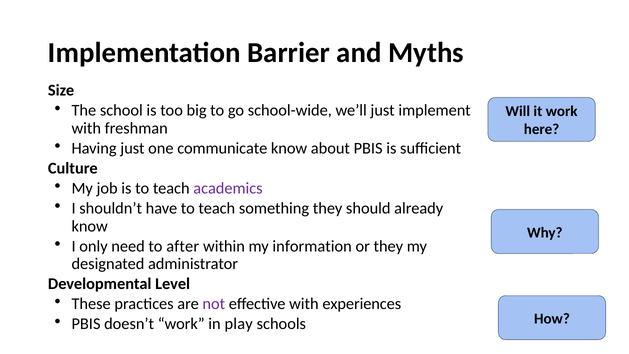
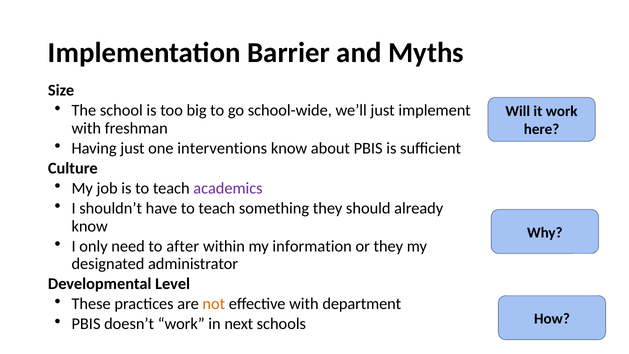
communicate: communicate -> interventions (222, 148)
not colour: purple -> orange (214, 304)
experiences: experiences -> department (362, 304)
play: play -> next (239, 324)
